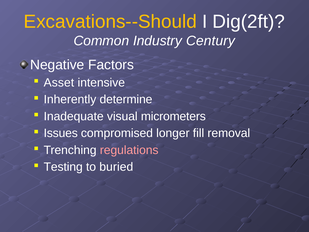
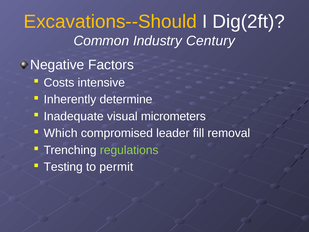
Asset: Asset -> Costs (59, 83)
Issues: Issues -> Which (61, 133)
longer: longer -> leader (173, 133)
regulations colour: pink -> light green (129, 150)
buried: buried -> permit (116, 167)
